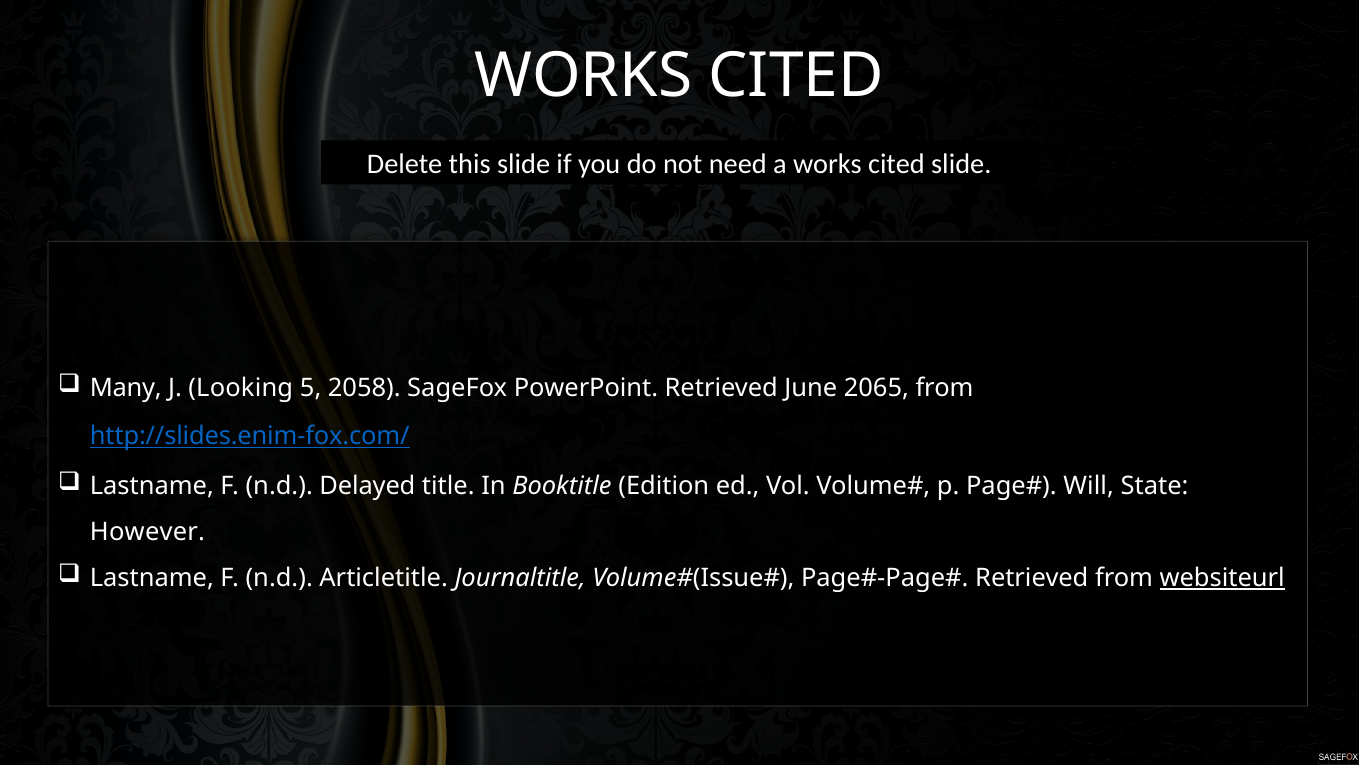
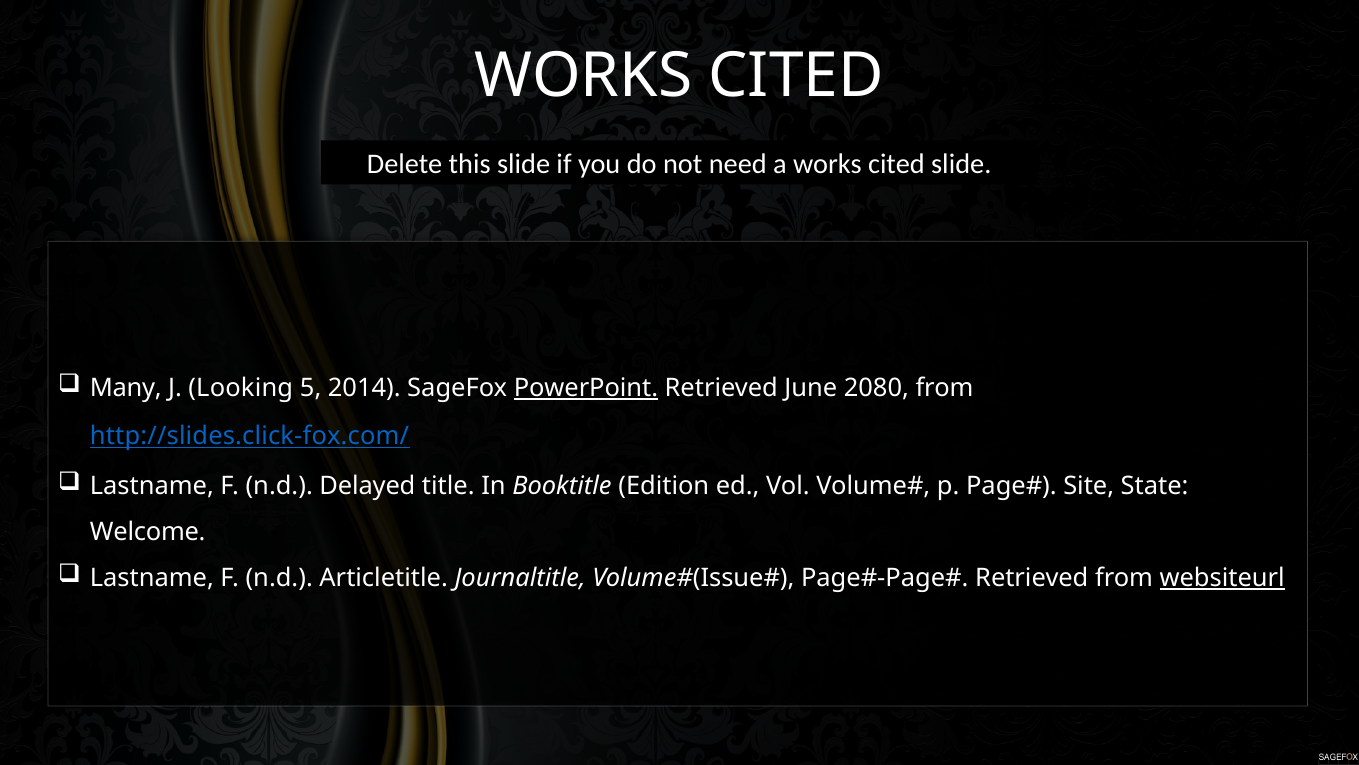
2058: 2058 -> 2014 (364, 388)
PowerPoint underline: none -> present (586, 388)
2065: 2065 -> 2080 (876, 388)
http://slides.enim-fox.com/: http://slides.enim-fox.com/ -> http://slides.click-fox.com/ (250, 436)
Will: Will -> Site (1089, 486)
However: However -> Welcome (148, 532)
